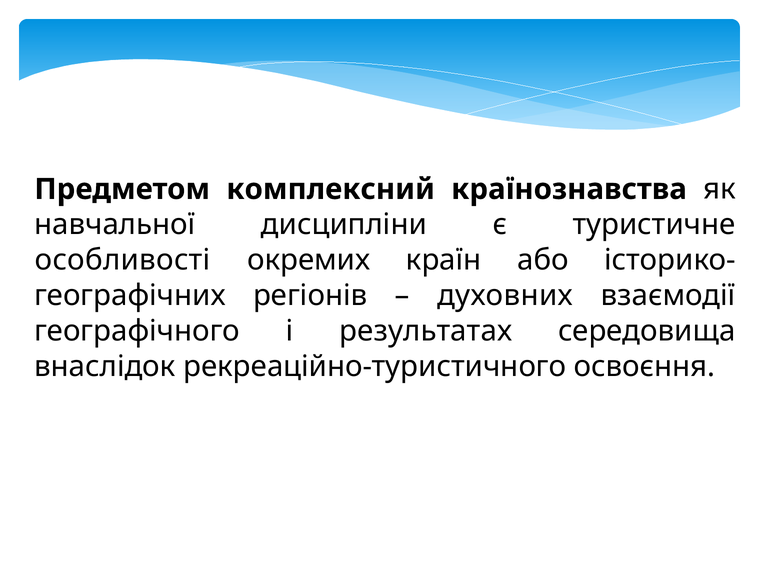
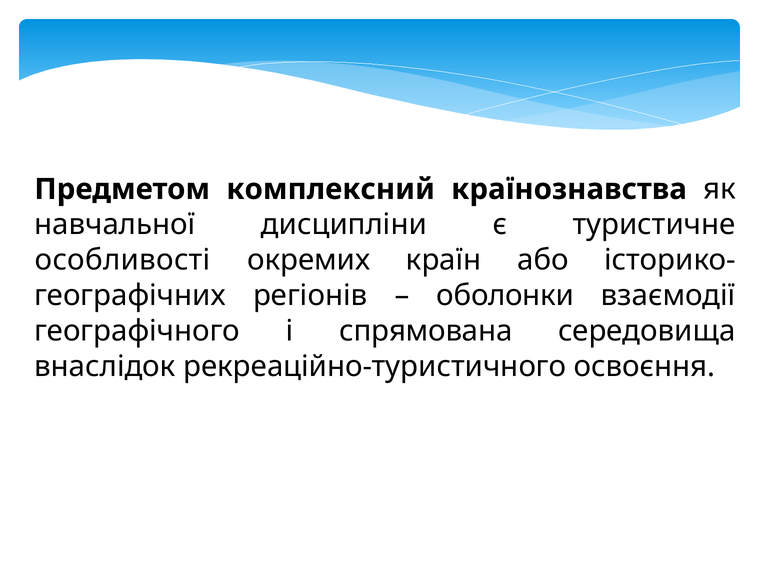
духовних: духовних -> оболонки (505, 295)
результатах: результатах -> спрямована (426, 331)
